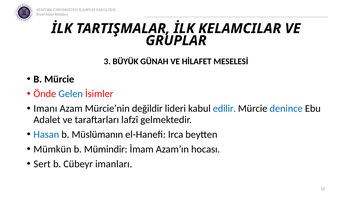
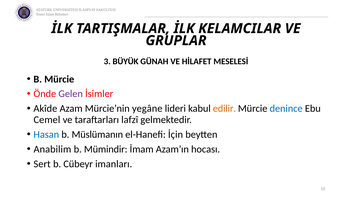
Gelen colour: blue -> purple (71, 94)
Imanı: Imanı -> Akîde (45, 109)
değildir: değildir -> yegâne (147, 109)
edilir colour: blue -> orange (224, 109)
Adalet: Adalet -> Cemel (47, 120)
Irca: Irca -> İçin (176, 134)
Mümkün: Mümkün -> Anabilim (52, 149)
